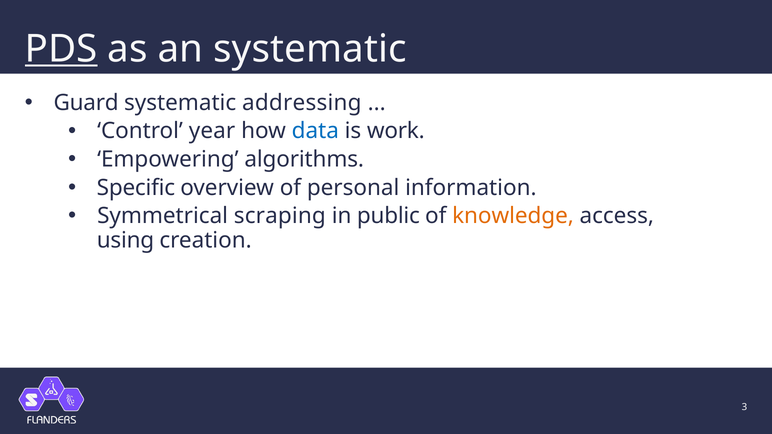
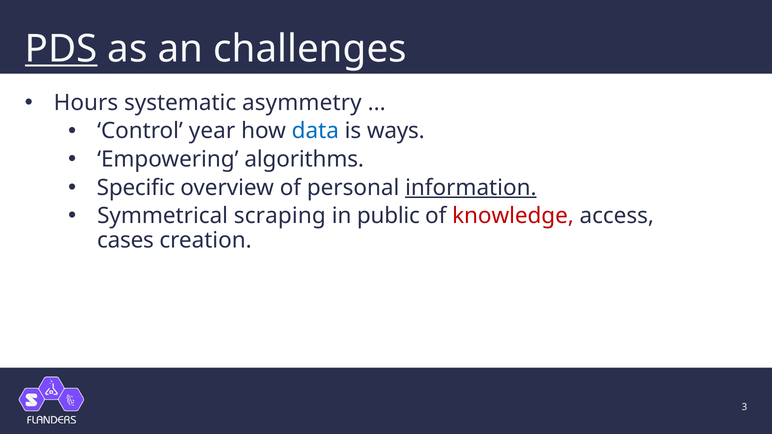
an systematic: systematic -> challenges (310, 49)
Guard: Guard -> Hours (86, 103)
addressing: addressing -> asymmetry (302, 103)
work: work -> ways (396, 131)
information underline: none -> present (471, 188)
knowledge colour: orange -> red (513, 216)
using: using -> cases (125, 240)
